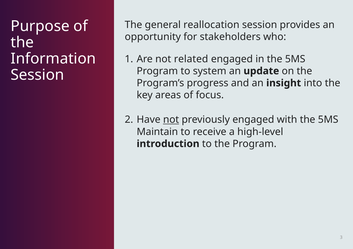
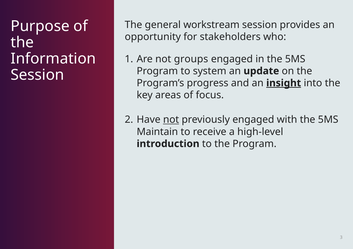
reallocation: reallocation -> workstream (211, 25)
related: related -> groups (191, 59)
insight underline: none -> present (284, 83)
